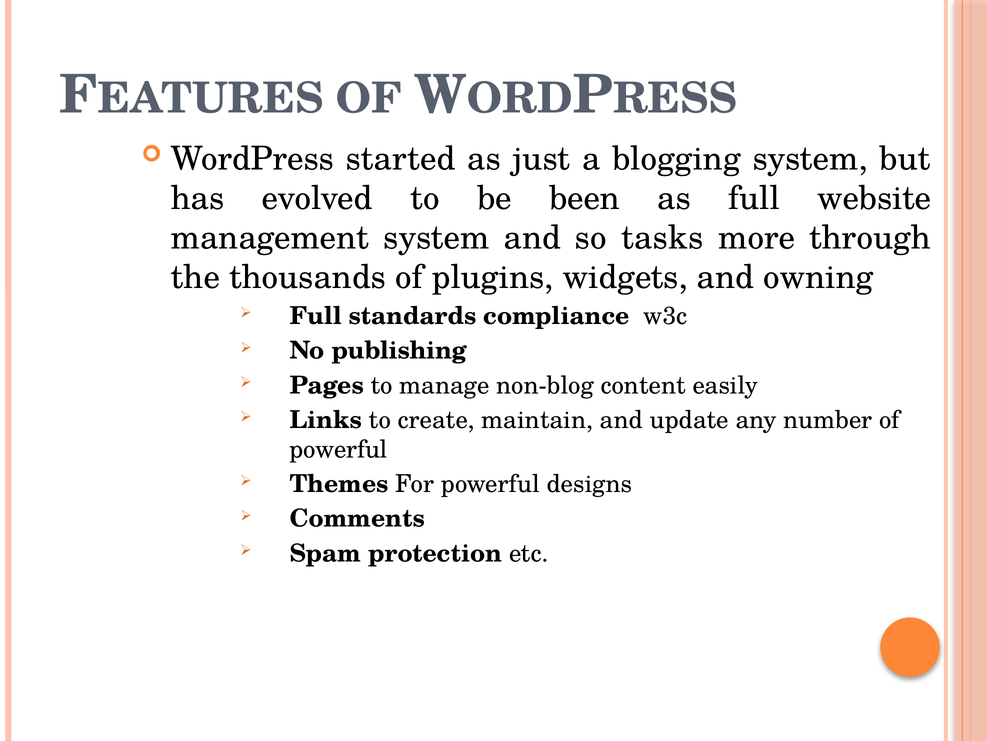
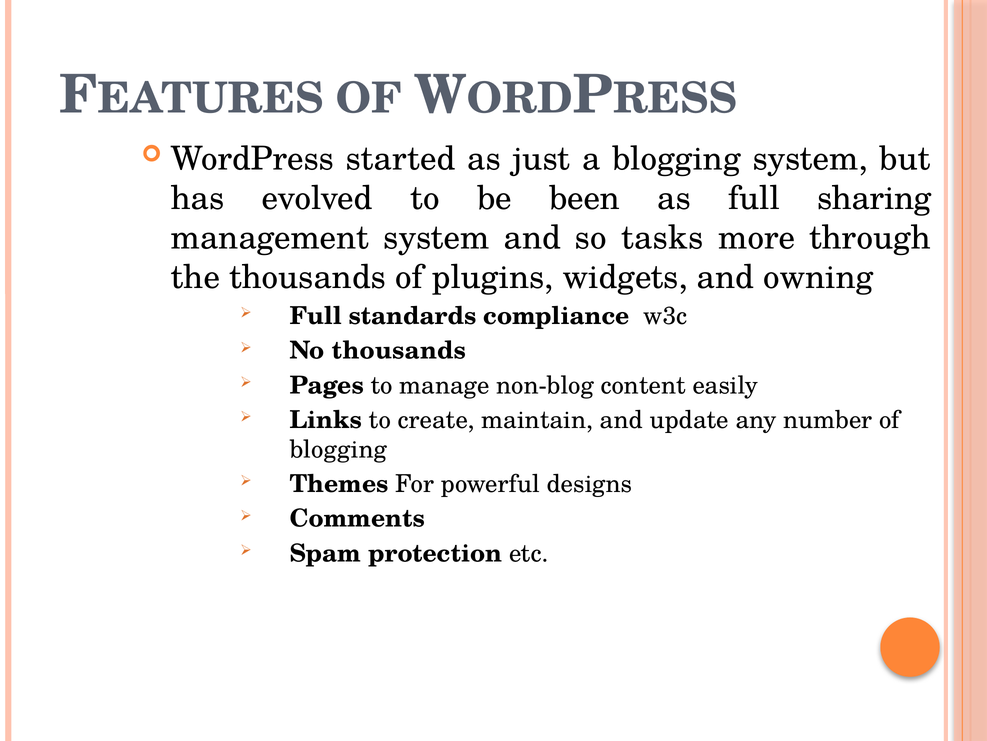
website: website -> sharing (874, 198)
No publishing: publishing -> thousands (399, 350)
powerful: powerful -> blogging (338, 449)
